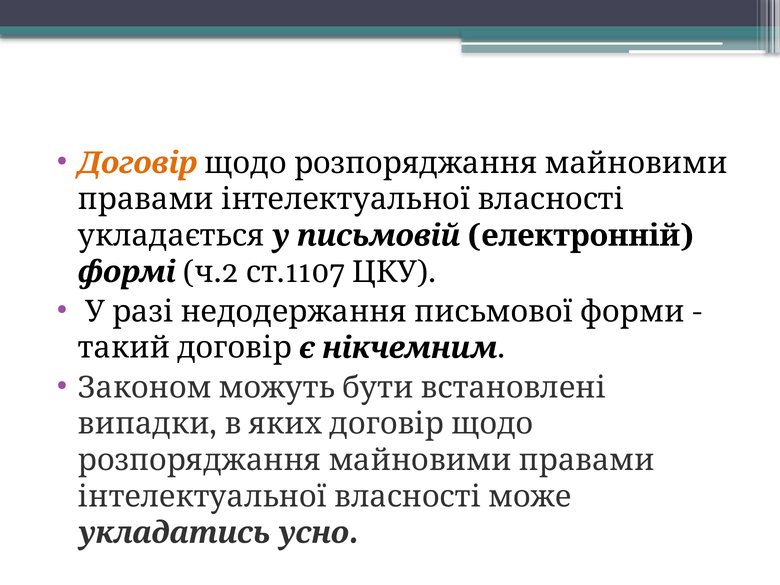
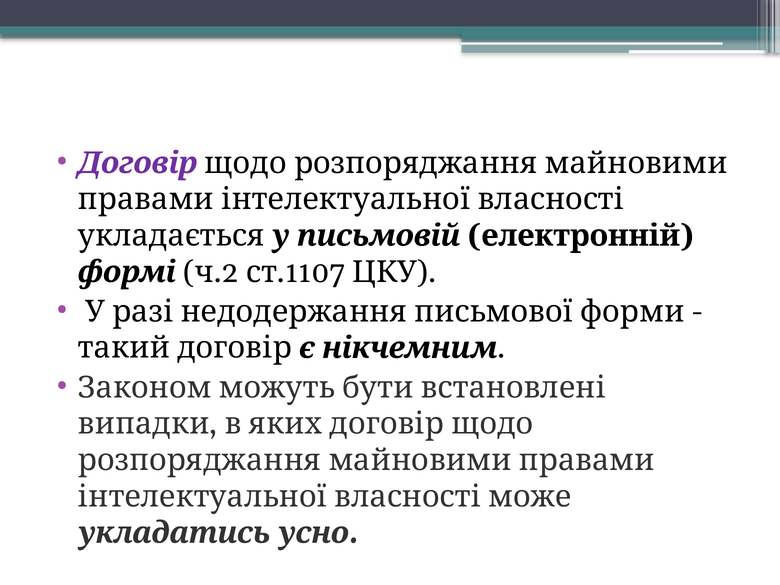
Договір colour: orange -> purple (138, 163)
